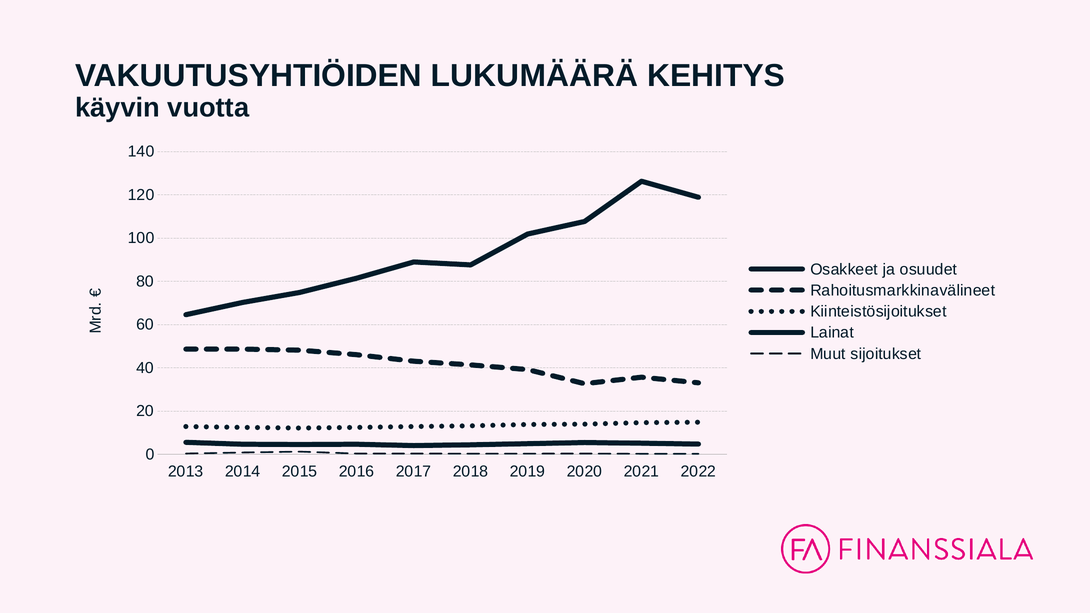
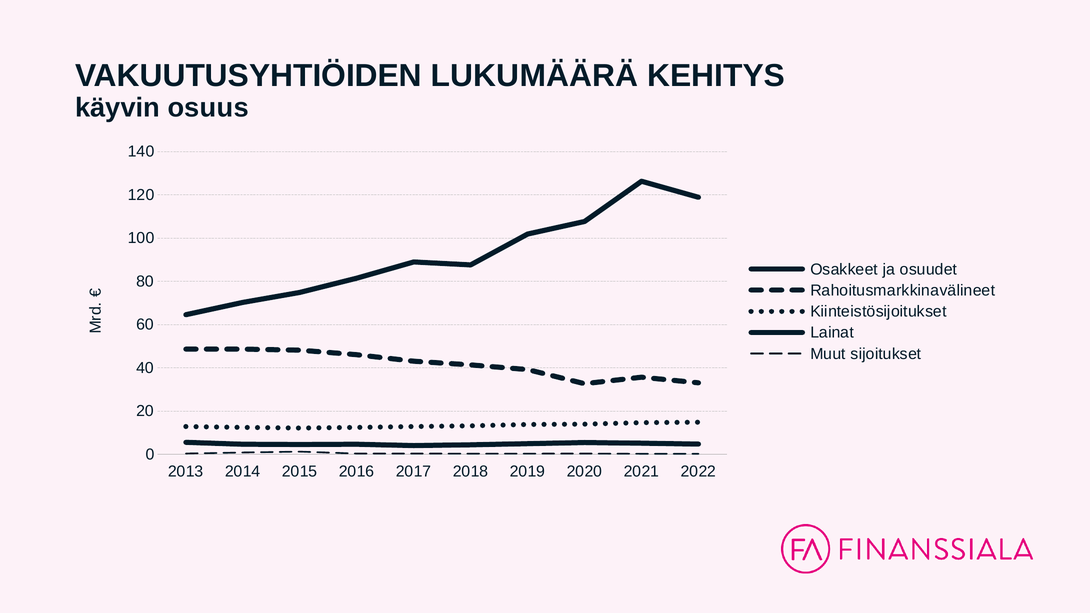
vuotta: vuotta -> osuus (208, 108)
